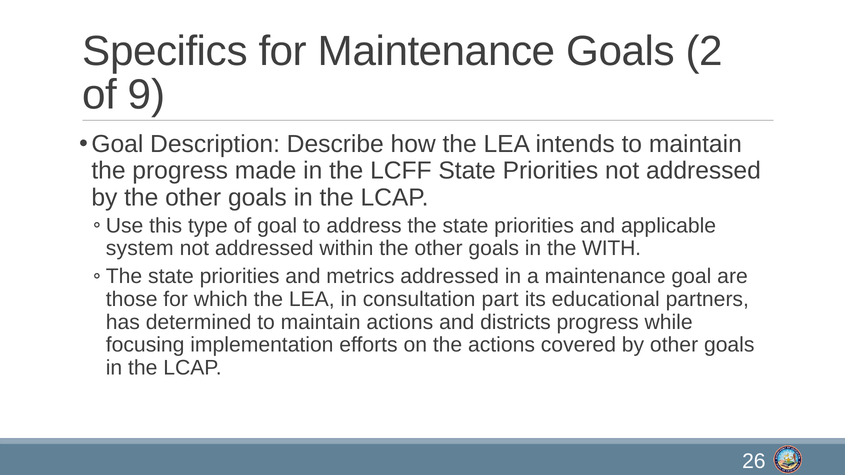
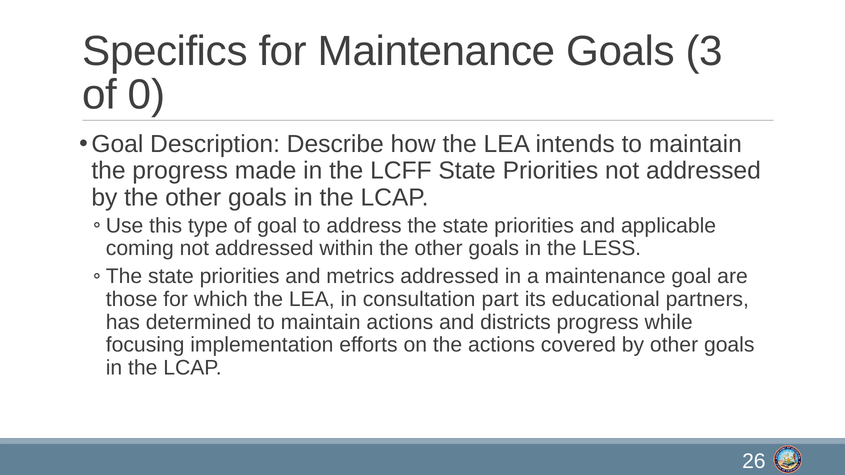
2: 2 -> 3 (704, 52)
9: 9 -> 0 (147, 95)
system: system -> coming (140, 249)
WITH: WITH -> LESS (612, 249)
